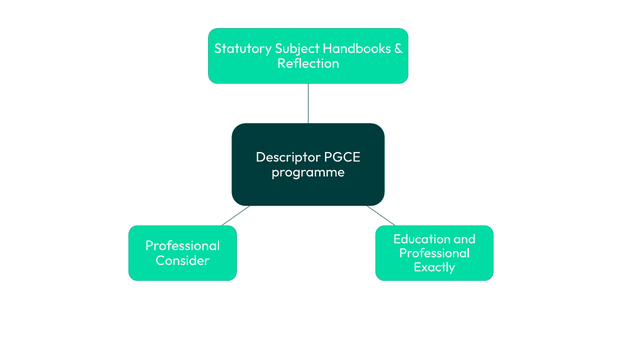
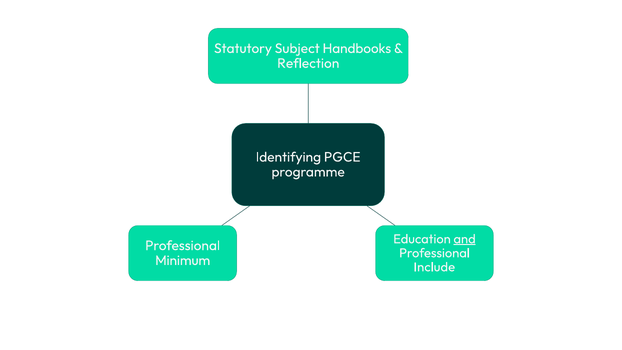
Descriptor: Descriptor -> Identifying (288, 157)
and underline: none -> present (465, 239)
Consider: Consider -> Minimum (183, 260)
Exactly: Exactly -> Include (434, 267)
